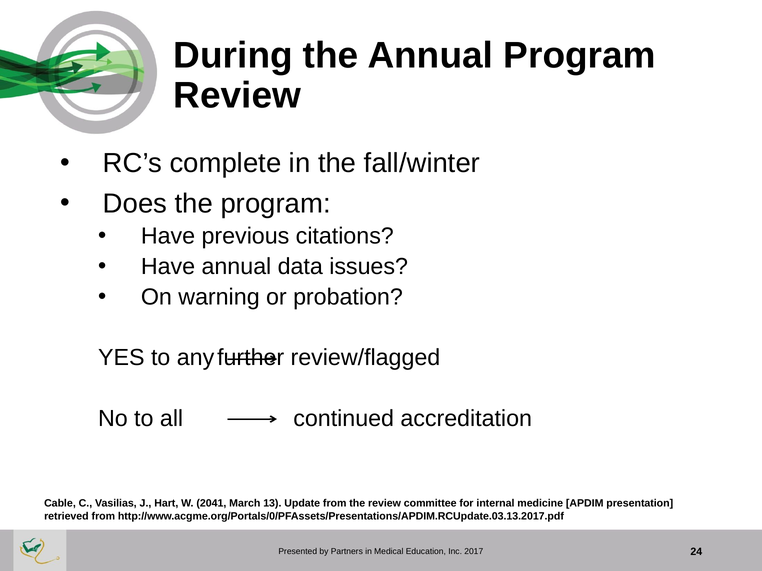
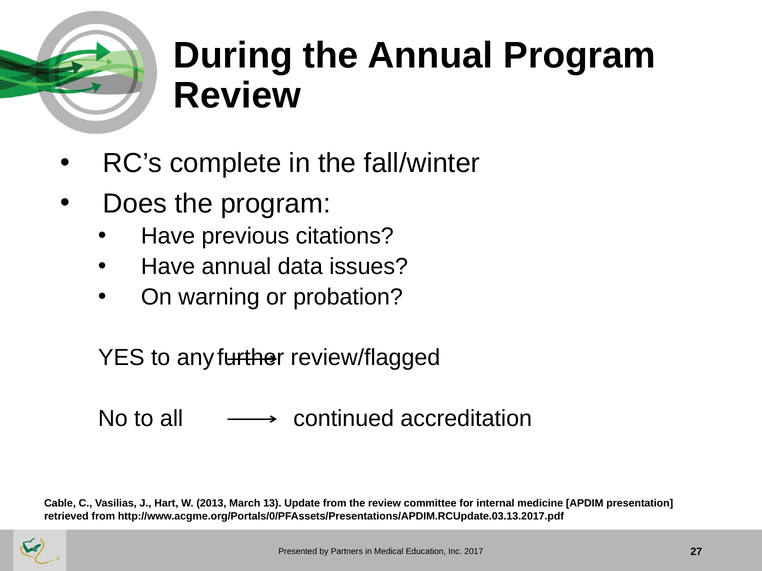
2041: 2041 -> 2013 (211, 504)
24: 24 -> 27 (696, 552)
